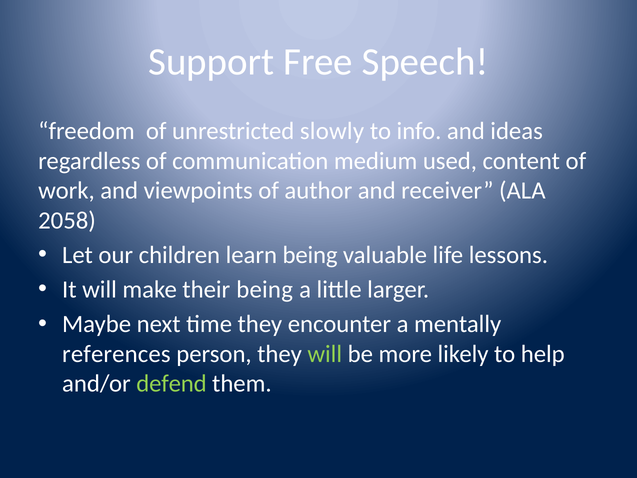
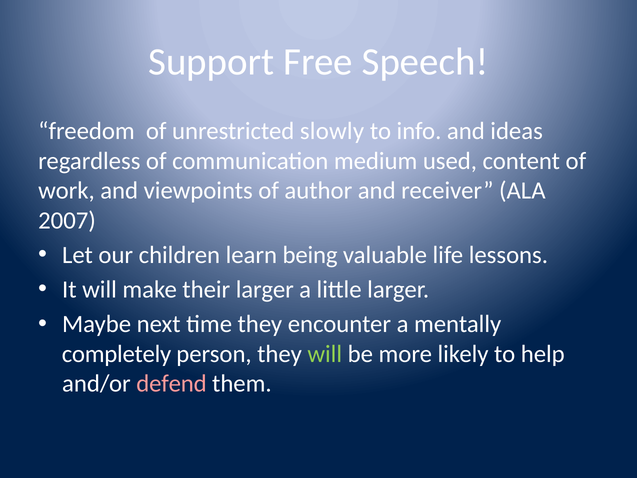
2058: 2058 -> 2007 (67, 220)
their being: being -> larger (265, 289)
references: references -> completely (117, 354)
defend colour: light green -> pink (172, 383)
